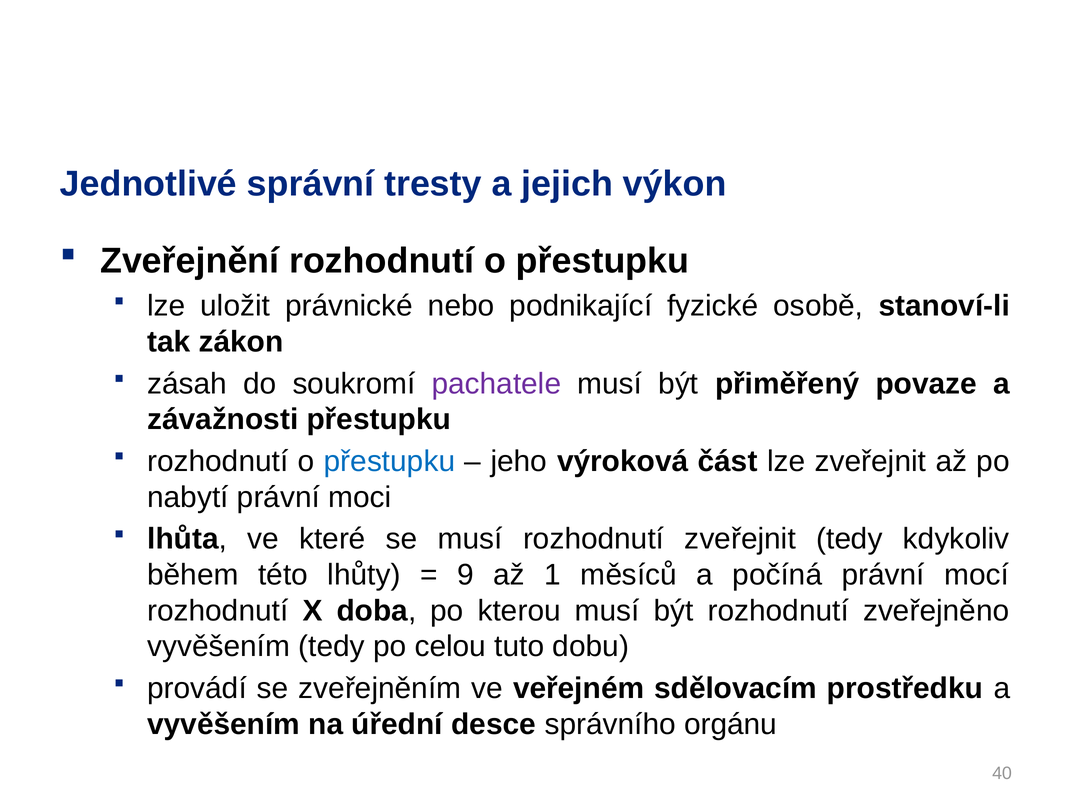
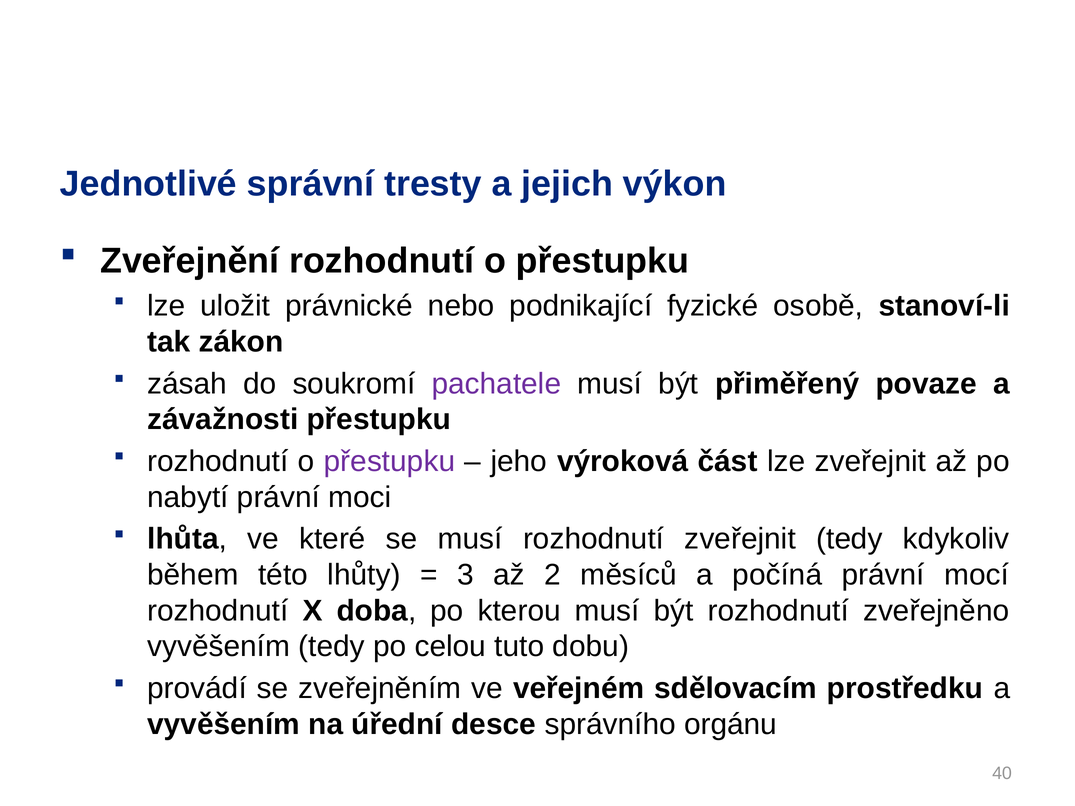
přestupku colour: blue -> purple (389, 462)
9: 9 -> 3 (465, 575)
1: 1 -> 2 (553, 575)
